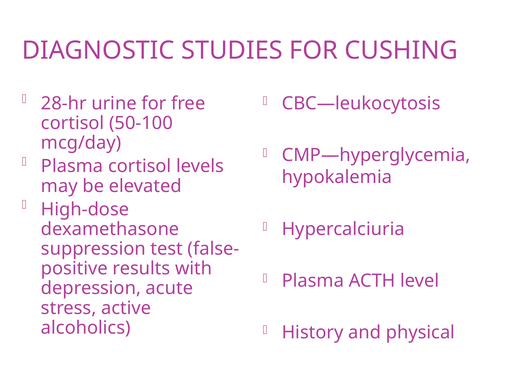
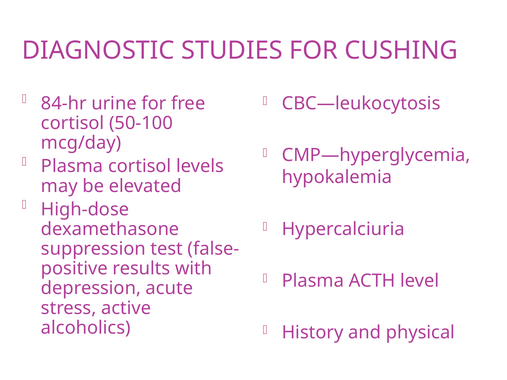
28-hr: 28-hr -> 84-hr (64, 104)
